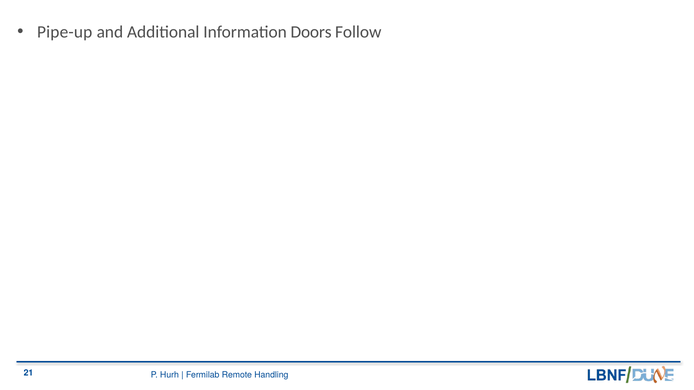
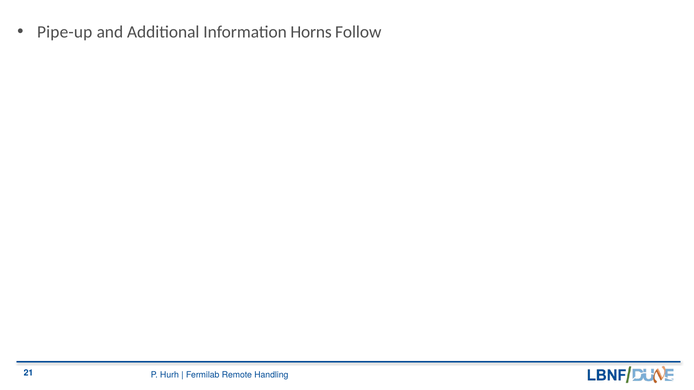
Doors: Doors -> Horns (311, 32)
